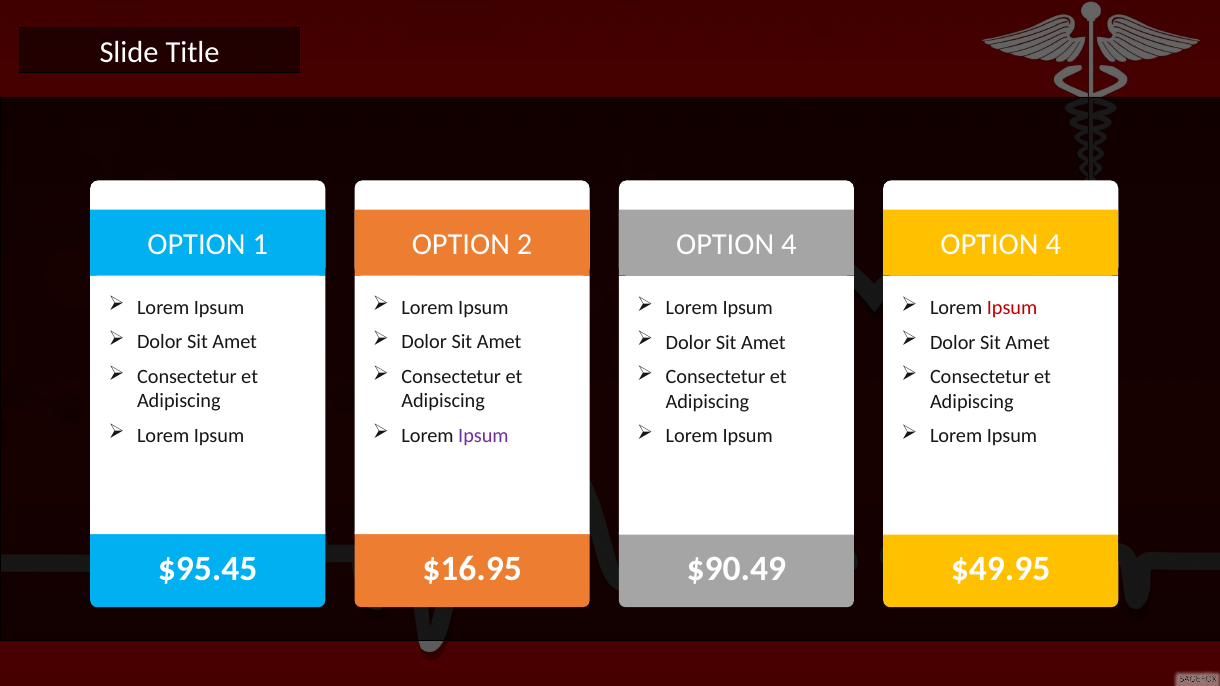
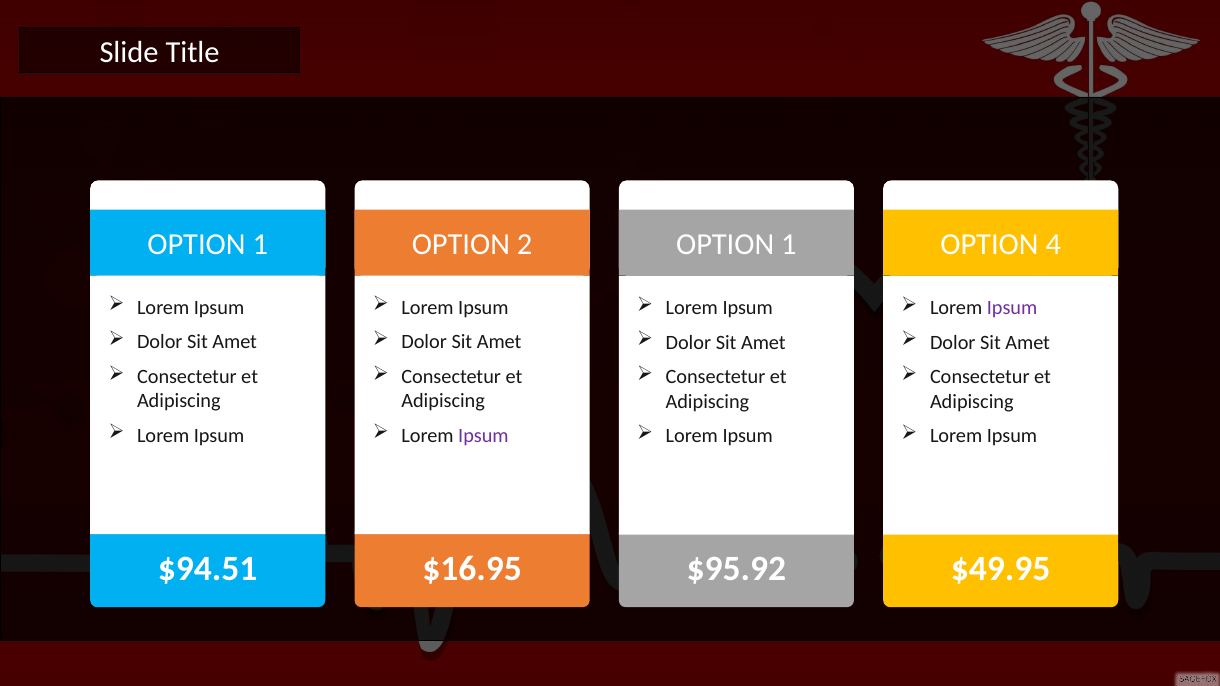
4: 4 -> 1 (789, 245)
Ipsum colour: red -> purple (1012, 308)
$95.45: $95.45 -> $94.51 (208, 569)
$90.49: $90.49 -> $95.92 (736, 569)
